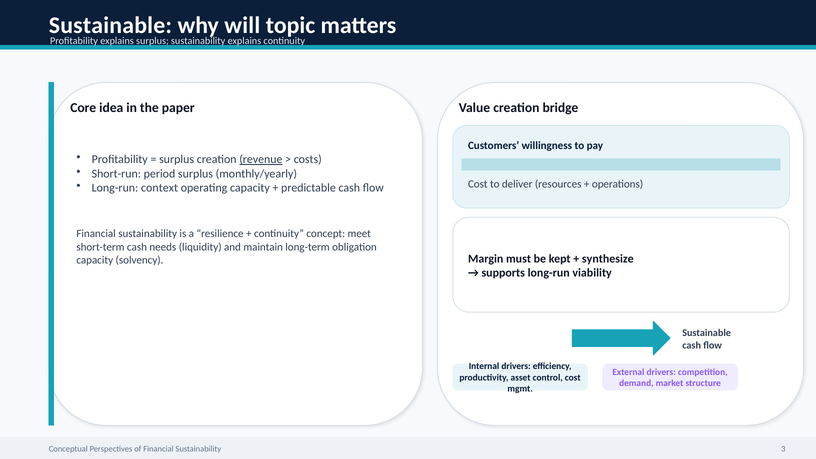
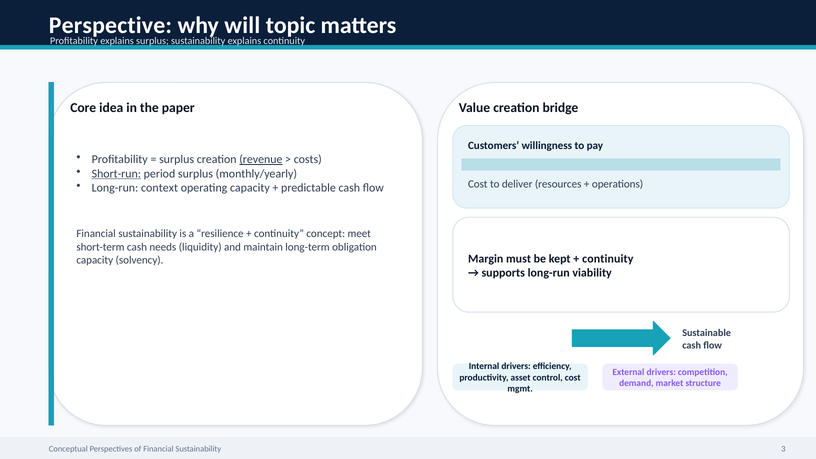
Sustainable: Sustainable -> Perspective (110, 26)
Short-run underline: none -> present (116, 174)
synthesize: synthesize -> continuity (608, 259)
